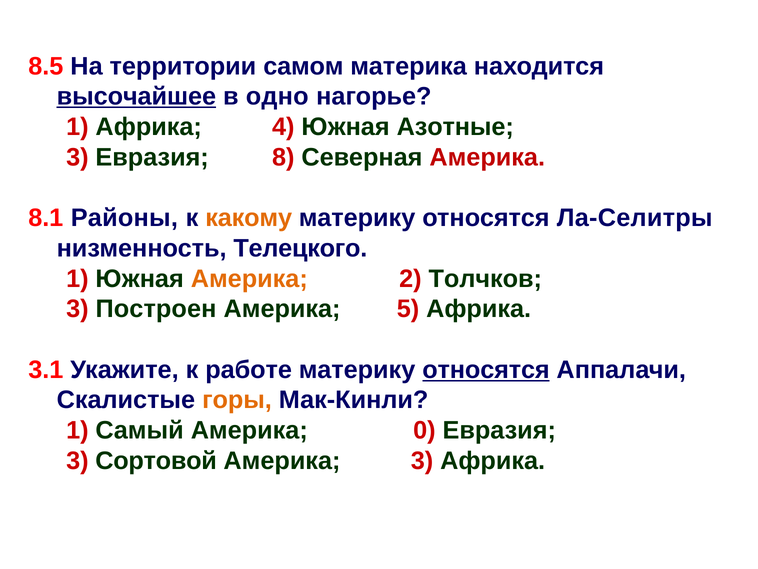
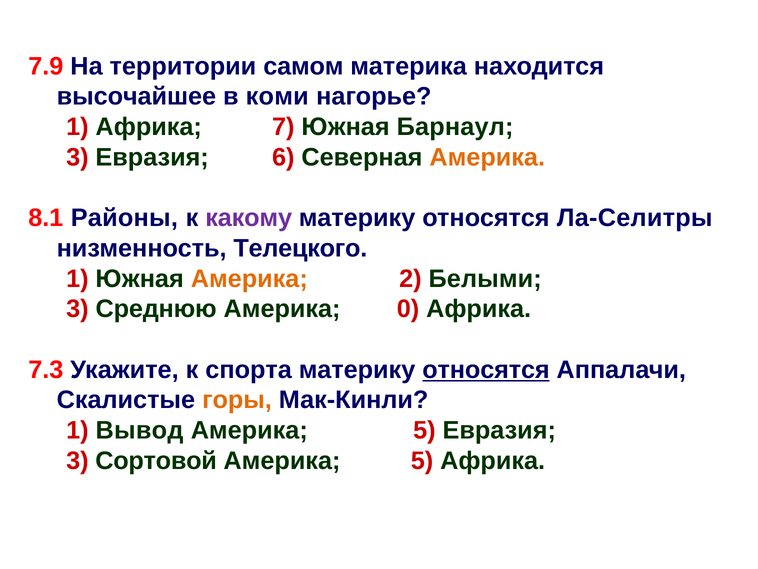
8.5: 8.5 -> 7.9 (46, 66)
высочайшее underline: present -> none (136, 96)
одно: одно -> коми (277, 96)
4: 4 -> 7 (283, 127)
Азотные: Азотные -> Барнаул (455, 127)
8: 8 -> 6 (283, 157)
Америка colour: red -> orange (487, 157)
какому colour: orange -> purple (249, 218)
Толчков: Толчков -> Белыми (485, 278)
Построен: Построен -> Среднюю (156, 309)
5: 5 -> 0 (408, 309)
3.1: 3.1 -> 7.3 (46, 369)
работе: работе -> спорта (249, 369)
Самый: Самый -> Вывод (140, 430)
0: 0 -> 5 (424, 430)
3: 3 -> 5 (422, 460)
